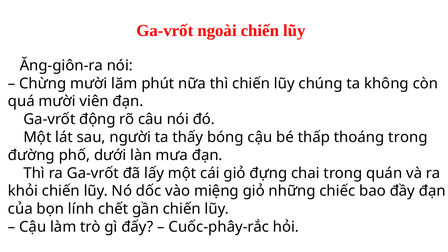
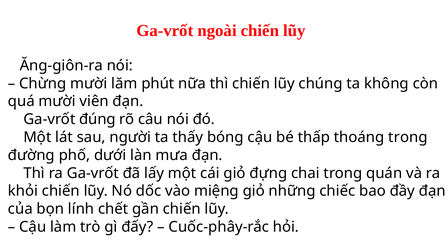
động: động -> đúng (97, 119)
